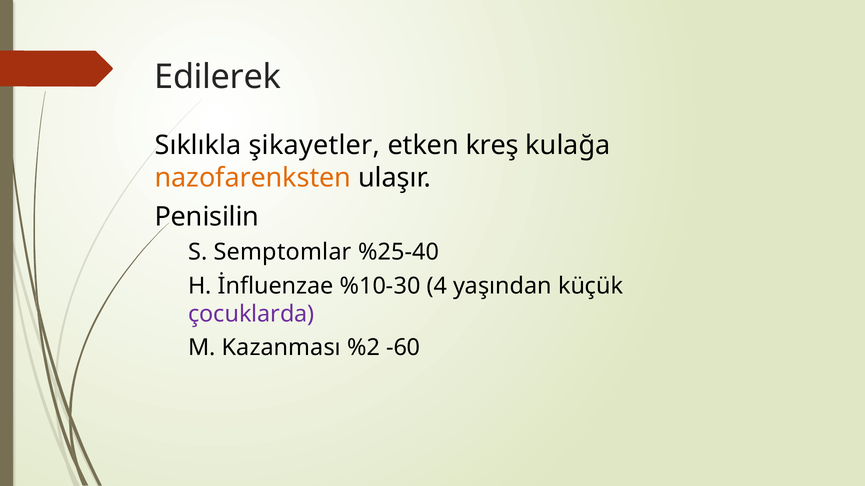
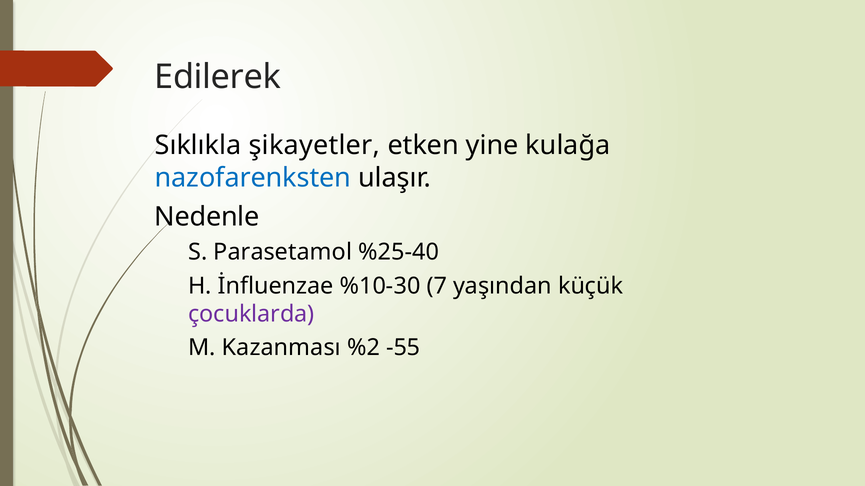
kreş: kreş -> yine (492, 146)
nazofarenksten colour: orange -> blue (253, 178)
Penisilin: Penisilin -> Nedenle (207, 217)
Semptomlar: Semptomlar -> Parasetamol (283, 253)
4: 4 -> 7 (437, 286)
-60: -60 -> -55 (403, 348)
